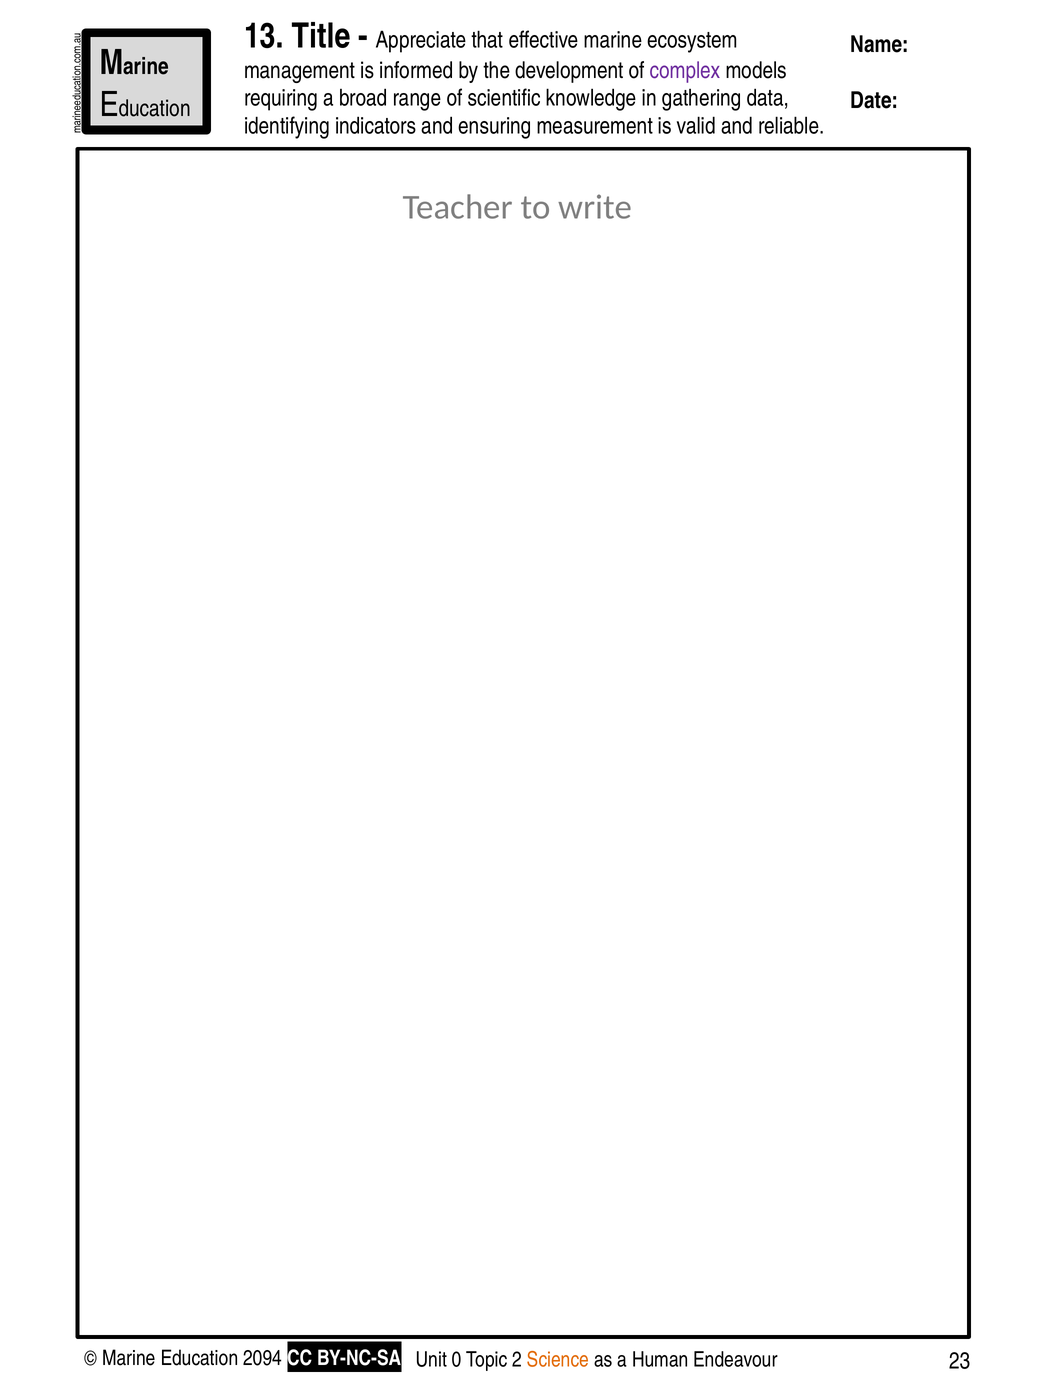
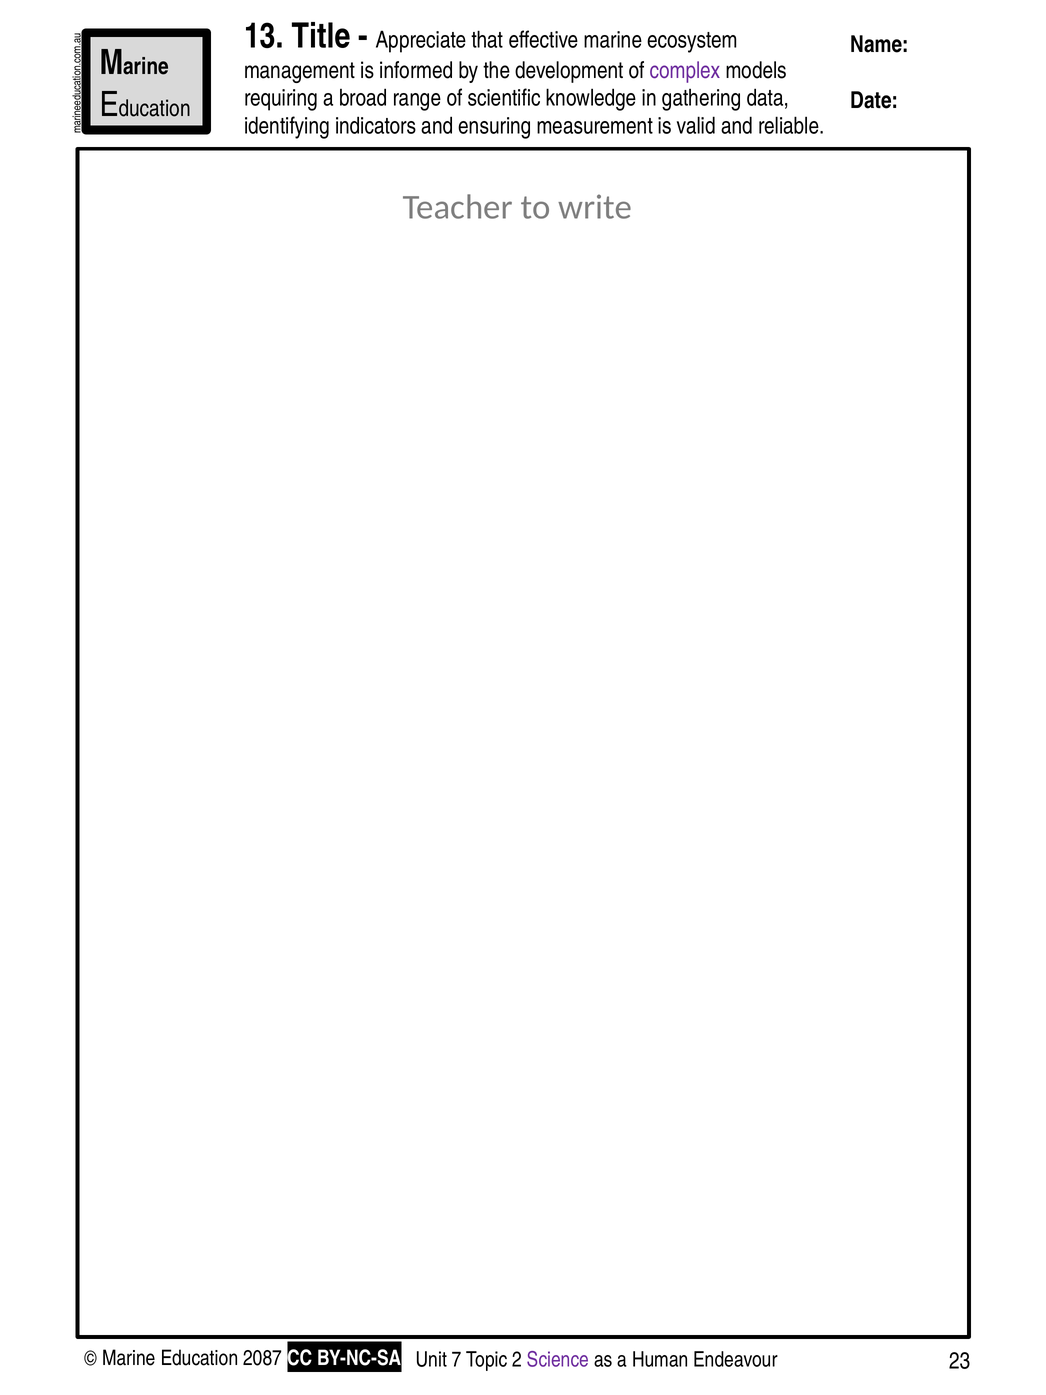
2094: 2094 -> 2087 (263, 1358)
0: 0 -> 7 (457, 1359)
Science colour: orange -> purple (558, 1359)
